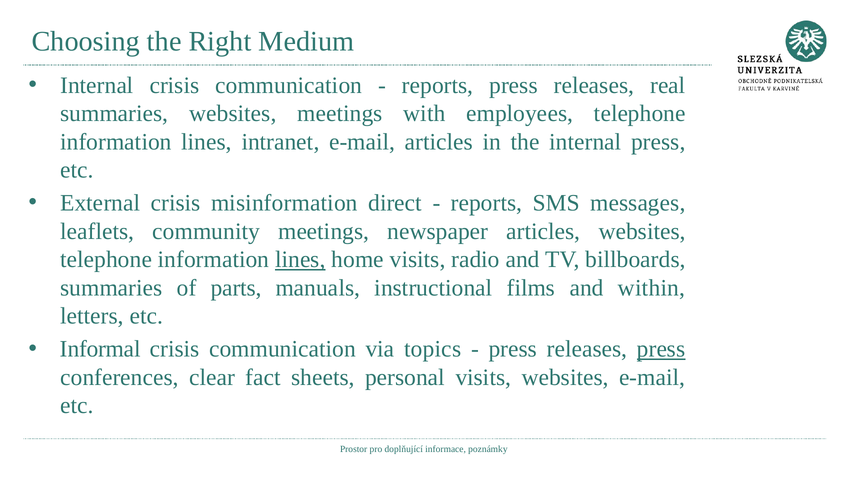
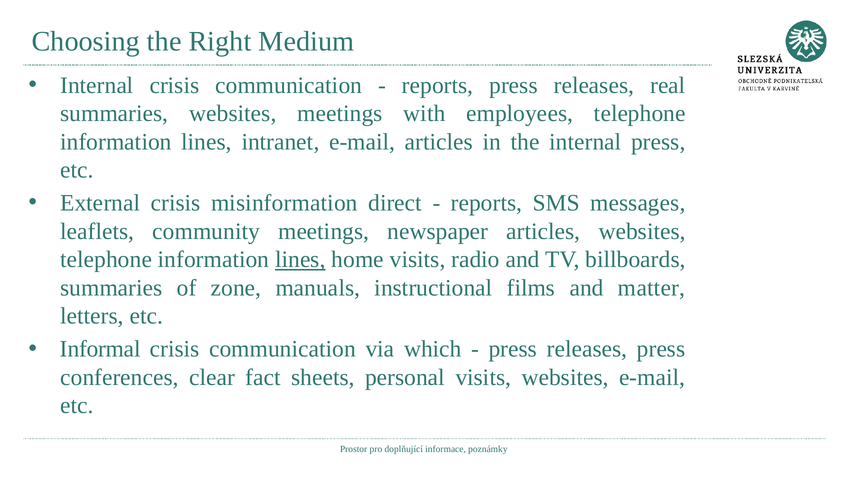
parts: parts -> zone (236, 288)
within: within -> matter (652, 288)
topics: topics -> which (433, 349)
press underline: present -> none (661, 349)
